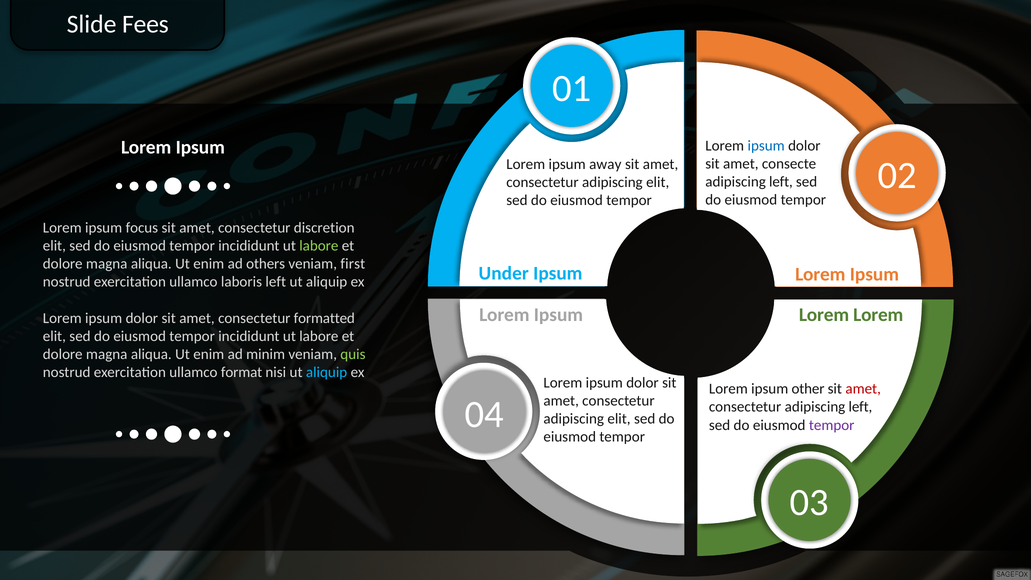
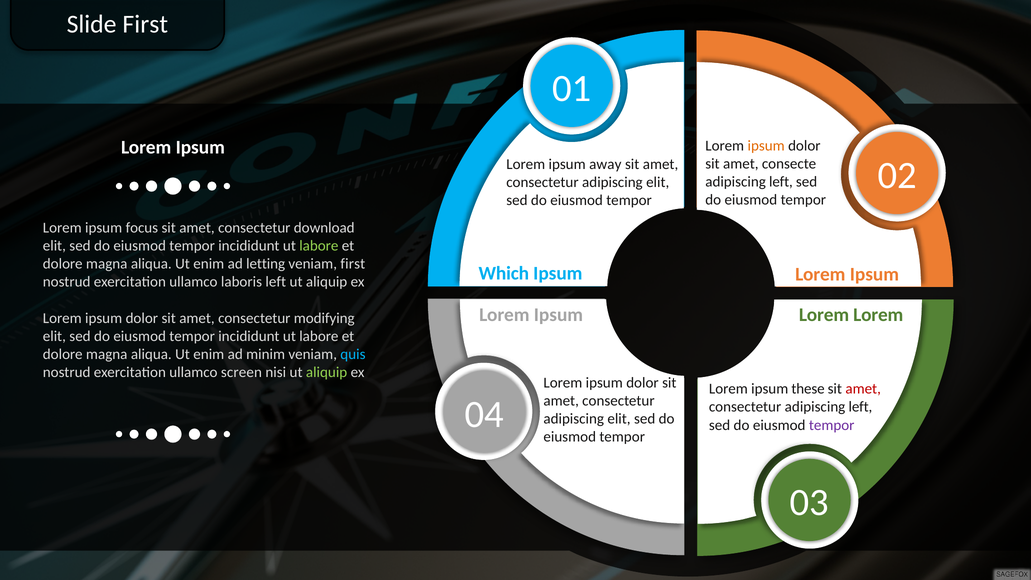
Slide Fees: Fees -> First (145, 24)
ipsum colour: blue -> orange (766, 146)
discretion: discretion -> download (324, 228)
others: others -> letting (266, 264)
Under: Under -> Which (504, 273)
formatted: formatted -> modifying (324, 318)
quis colour: light green -> light blue (353, 354)
format: format -> screen (241, 372)
aliquip colour: light blue -> light green (327, 372)
other: other -> these (808, 389)
